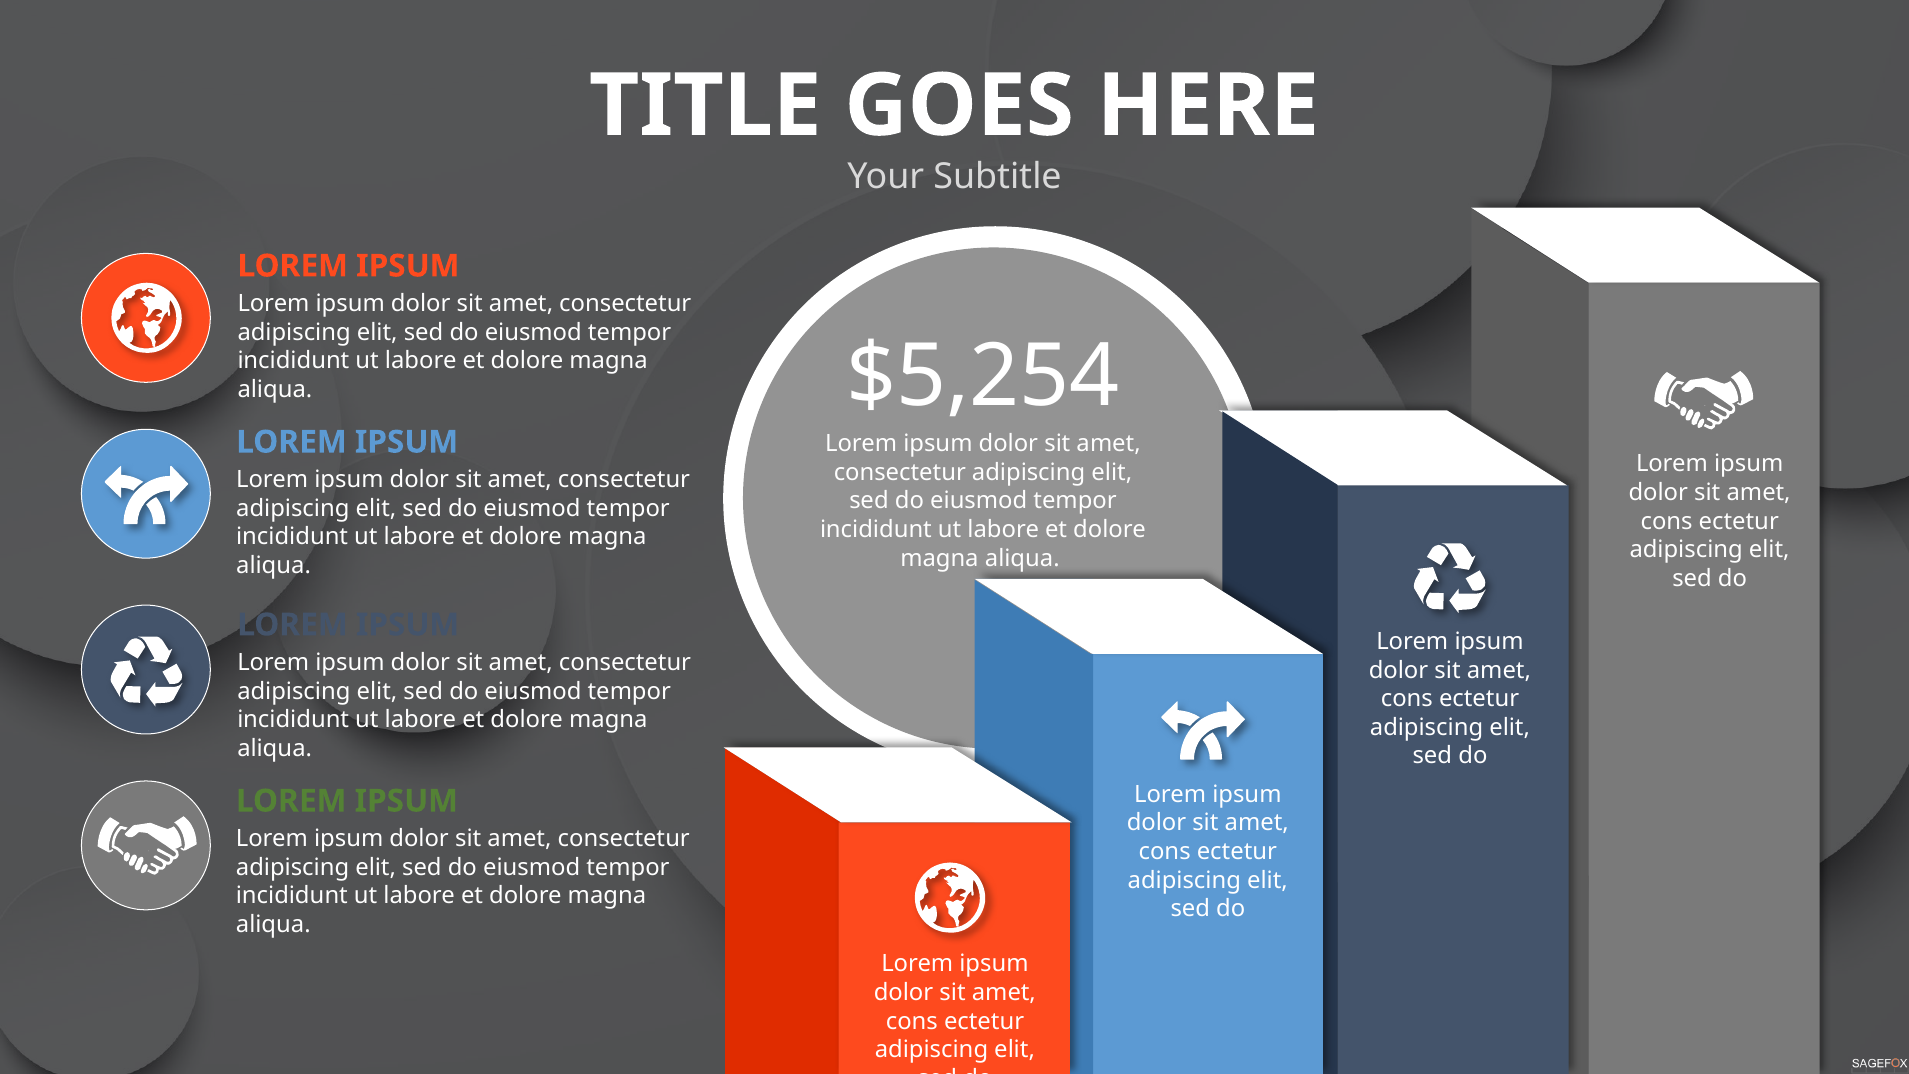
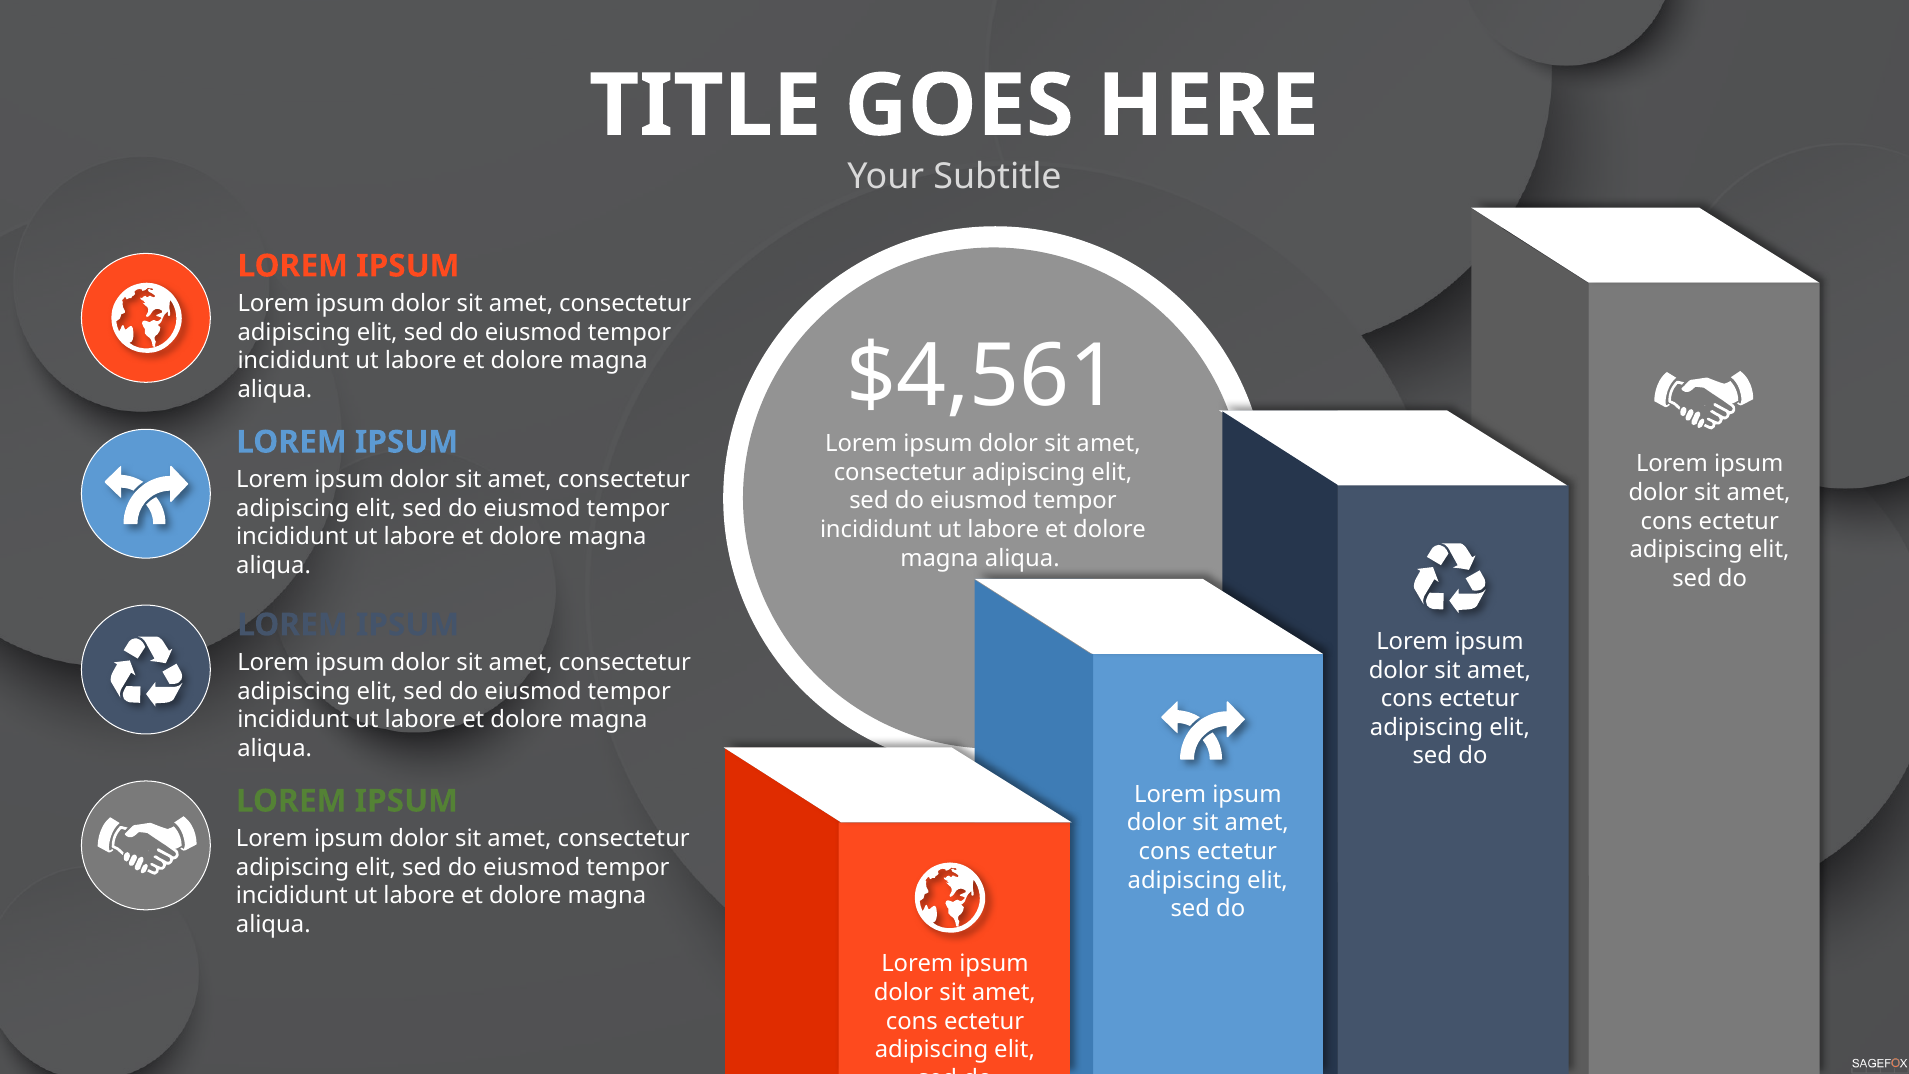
$5,254: $5,254 -> $4,561 (983, 377)
